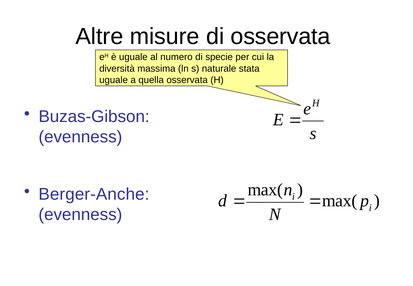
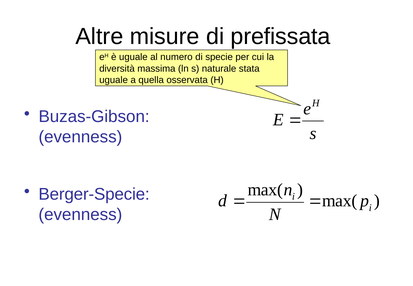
di osservata: osservata -> prefissata (281, 36)
Berger-Anche: Berger-Anche -> Berger-Specie (94, 194)
